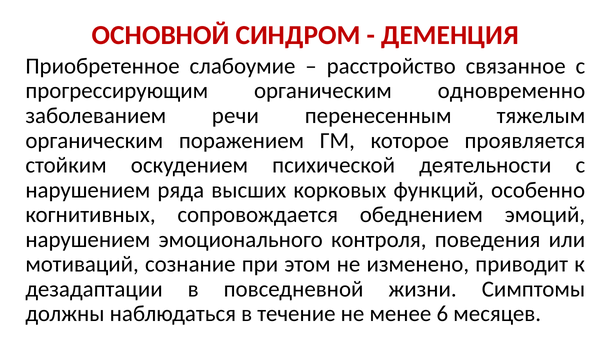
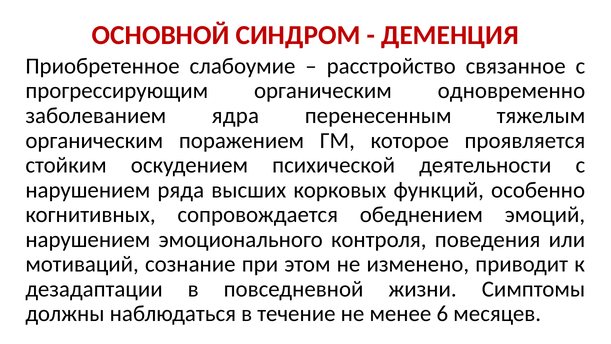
речи: речи -> ядра (235, 116)
